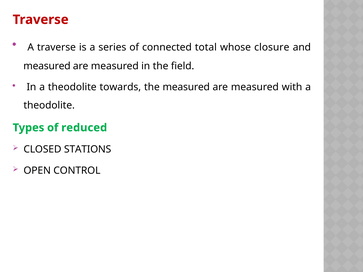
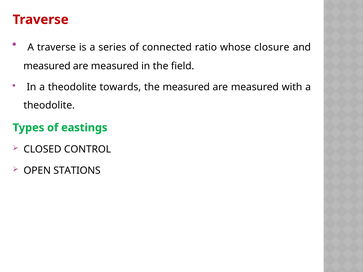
total: total -> ratio (206, 47)
reduced: reduced -> eastings (84, 128)
STATIONS: STATIONS -> CONTROL (88, 149)
CONTROL: CONTROL -> STATIONS (77, 171)
